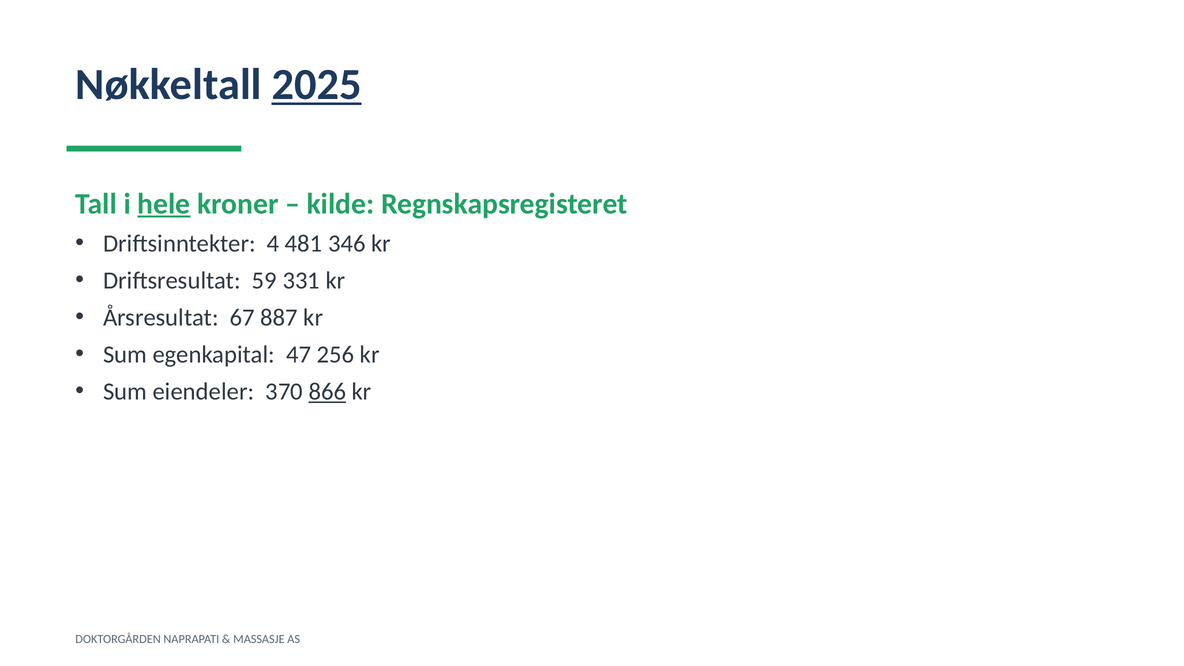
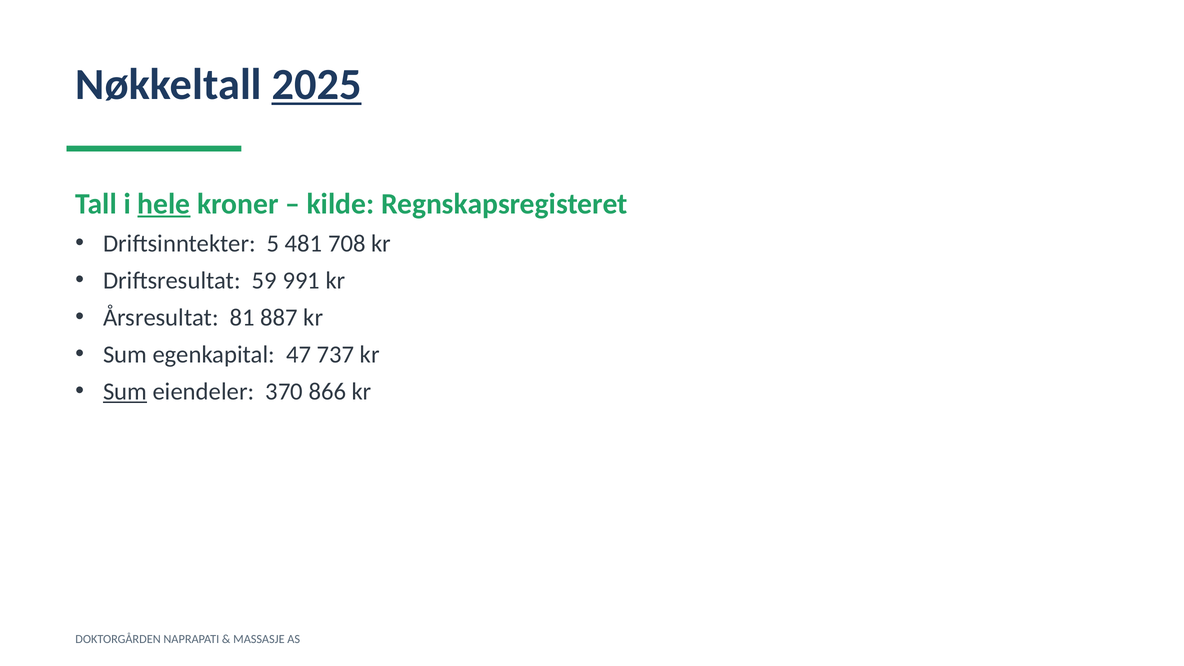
4: 4 -> 5 (273, 243)
346: 346 -> 708 (347, 243)
331: 331 -> 991 (301, 280)
67: 67 -> 81 (242, 318)
256: 256 -> 737 (336, 355)
Sum underline: none -> present (125, 392)
866 underline: present -> none (327, 392)
